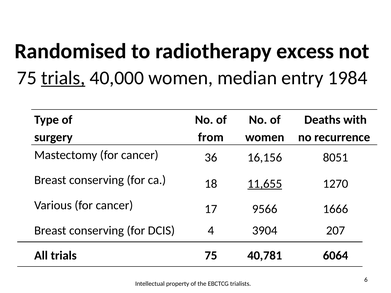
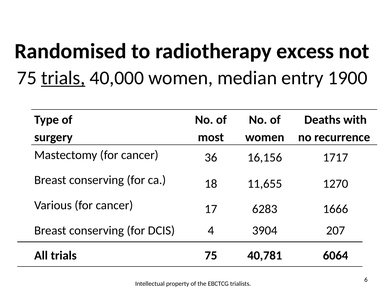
1984: 1984 -> 1900 (348, 78)
from: from -> most (211, 137)
8051: 8051 -> 1717 (336, 158)
11,655 underline: present -> none (265, 184)
9566: 9566 -> 6283 (265, 209)
